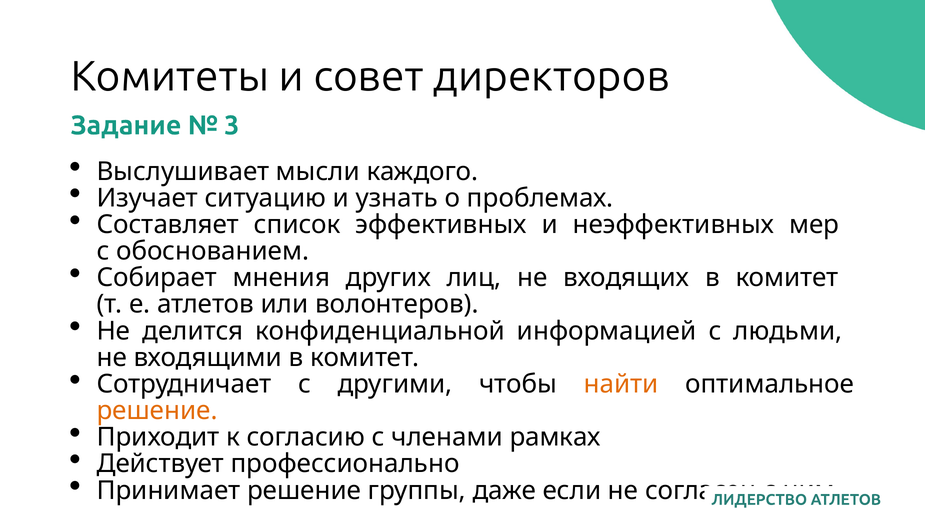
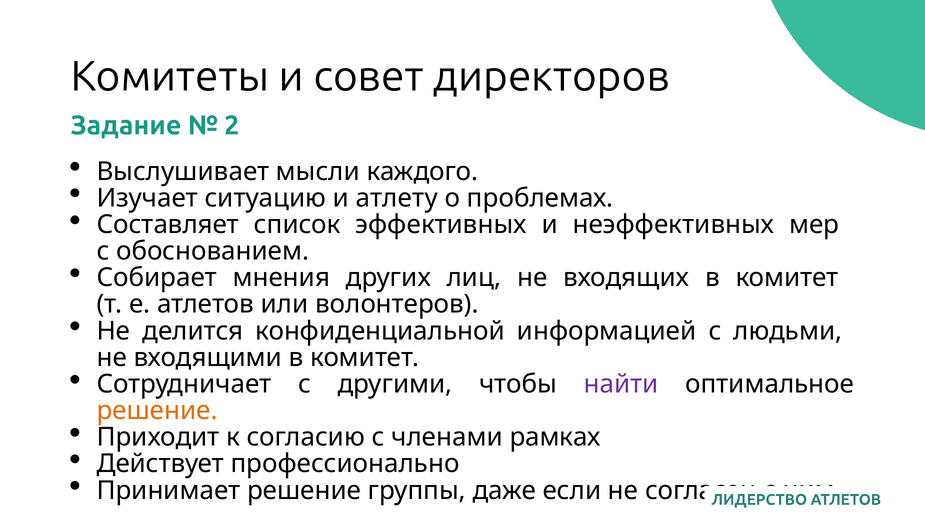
3: 3 -> 2 (232, 125)
узнать: узнать -> атлету (397, 198)
найти colour: orange -> purple (621, 384)
